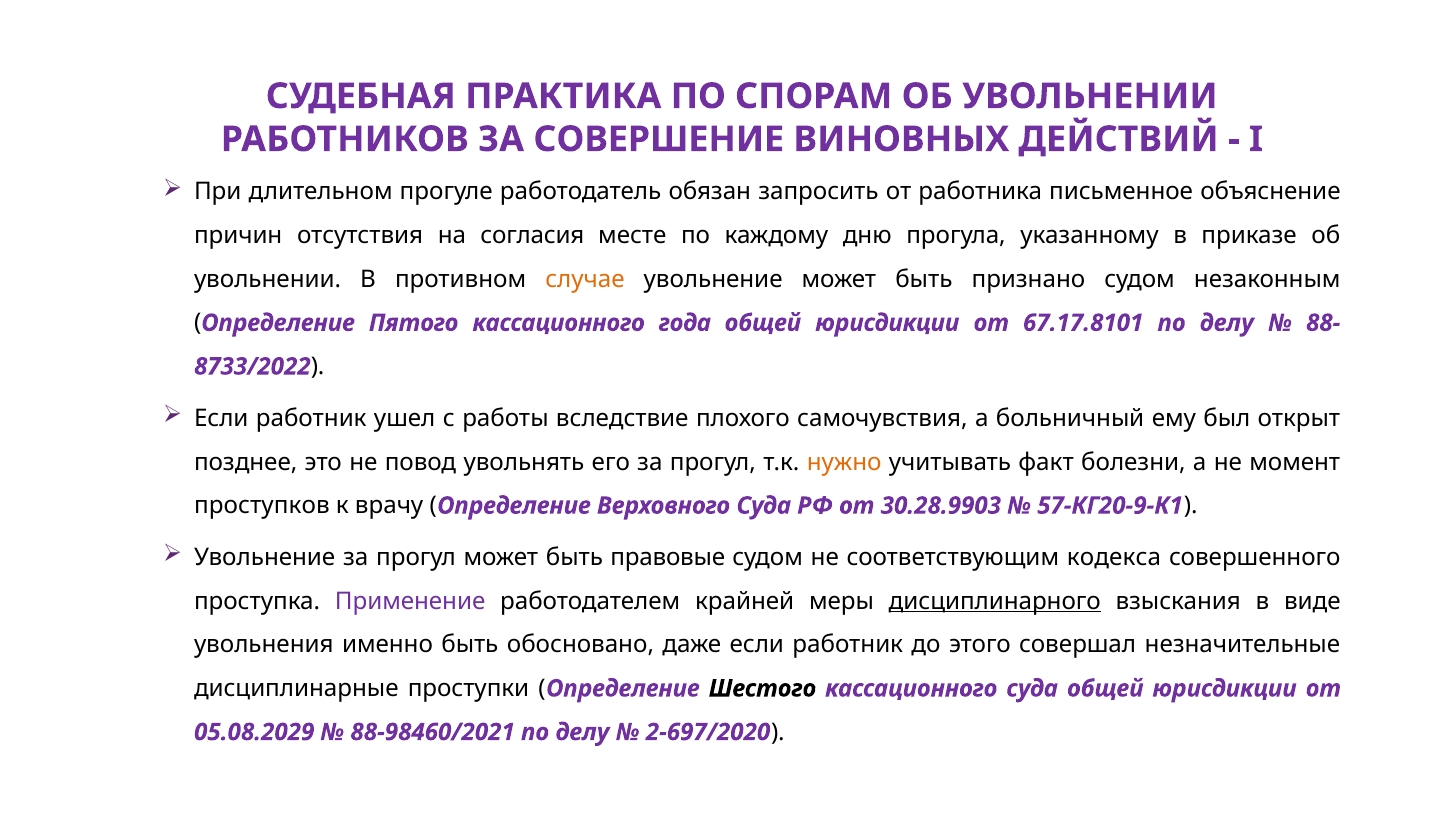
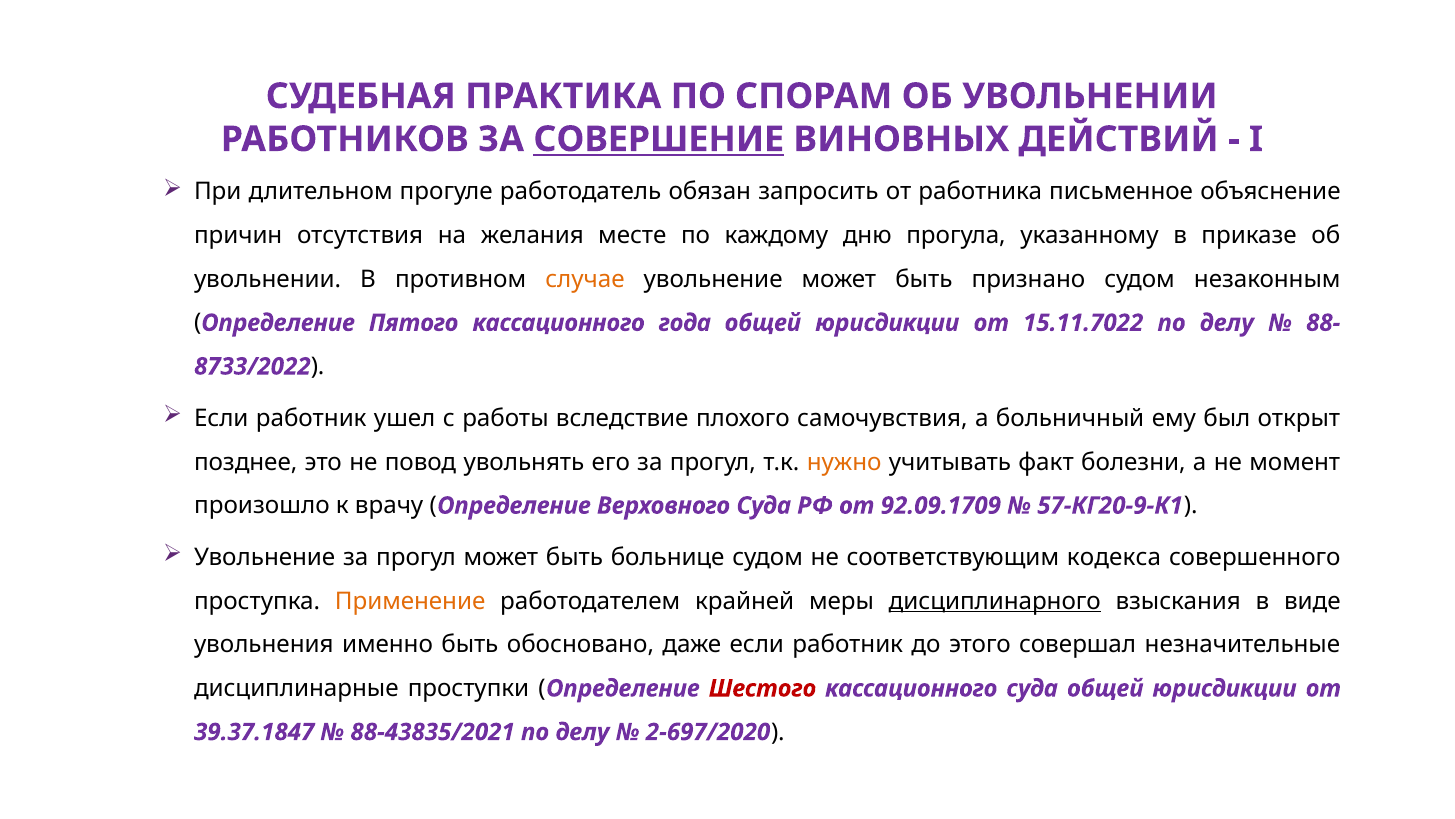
СОВЕРШЕНИЕ underline: none -> present (659, 139)
согласия: согласия -> желания (532, 235)
67.17.8101: 67.17.8101 -> 15.11.7022 (1083, 323)
проступков: проступков -> произошло (262, 505)
30.28.9903: 30.28.9903 -> 92.09.1709 (941, 505)
правовые: правовые -> больнице (668, 557)
Применение colour: purple -> orange (410, 601)
Шестого colour: black -> red (762, 688)
05.08.2029: 05.08.2029 -> 39.37.1847 (254, 732)
88-98460/2021: 88-98460/2021 -> 88-43835/2021 (433, 732)
